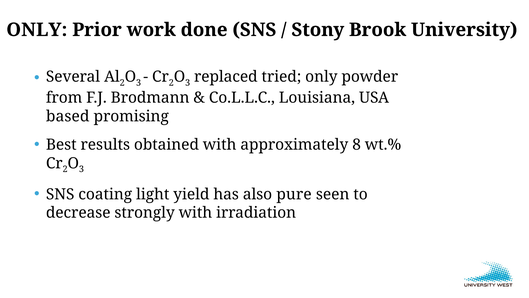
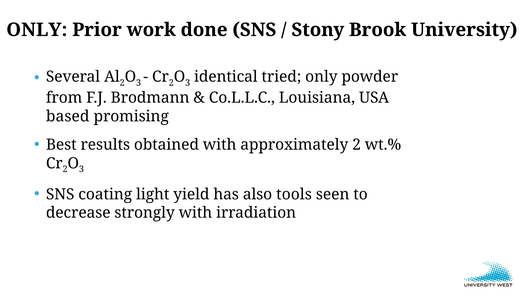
replaced: replaced -> identical (226, 77)
approximately 8: 8 -> 2 (357, 145)
pure: pure -> tools (294, 194)
